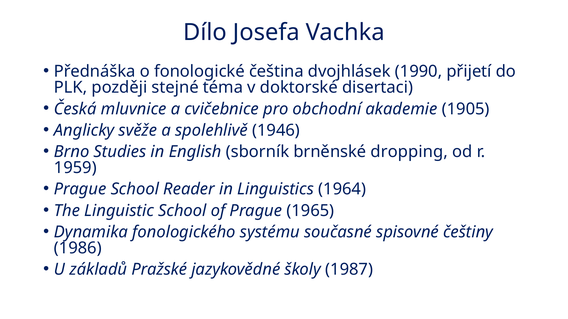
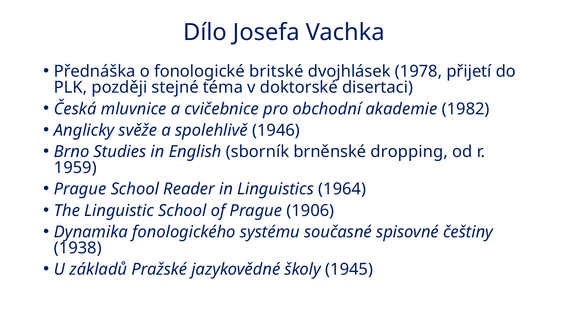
čeština: čeština -> britské (276, 72)
1990: 1990 -> 1978 (419, 72)
1905: 1905 -> 1982 (466, 109)
1965: 1965 -> 1906 (310, 211)
1986: 1986 -> 1938 (78, 248)
1987: 1987 -> 1945 (349, 270)
